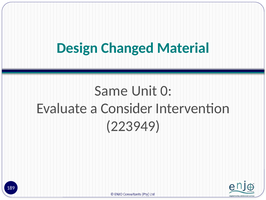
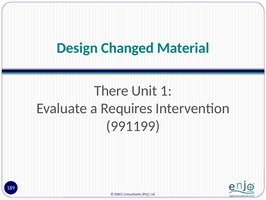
Same: Same -> There (111, 90)
0: 0 -> 1 (166, 90)
Consider: Consider -> Requires (127, 108)
223949: 223949 -> 991199 (133, 126)
